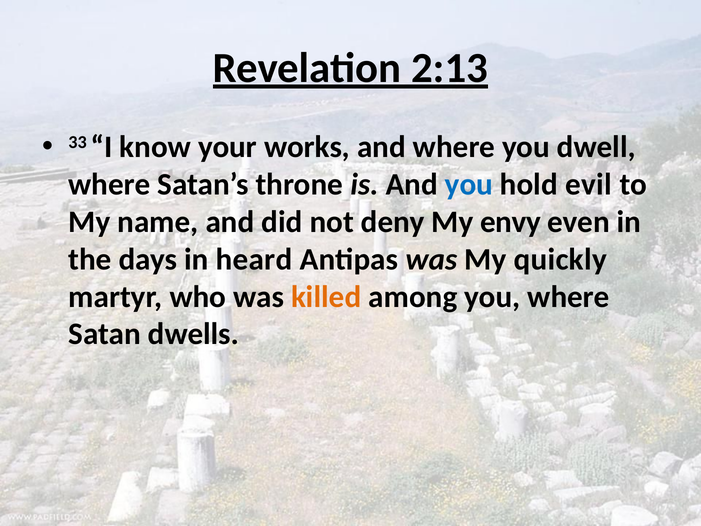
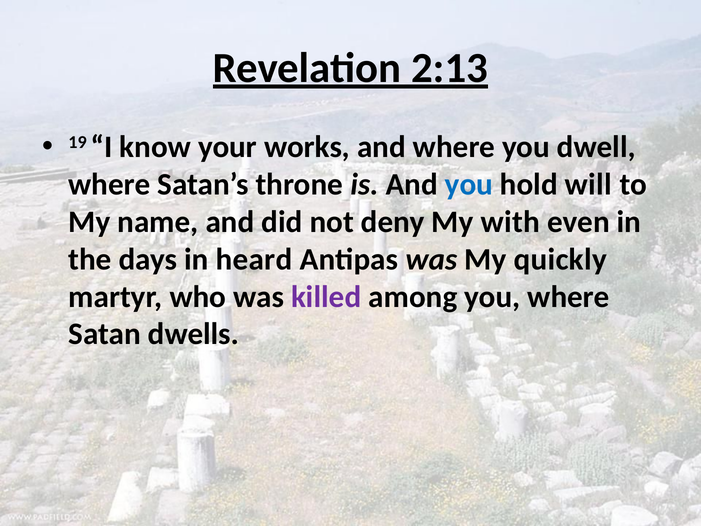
33: 33 -> 19 (78, 142)
evil: evil -> will (588, 184)
envy: envy -> with (510, 222)
killed colour: orange -> purple (326, 297)
